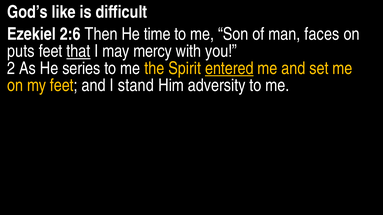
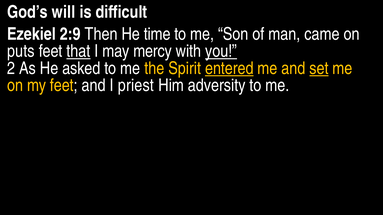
like: like -> will (64, 12)
2:6: 2:6 -> 2:9 (70, 34)
faces: faces -> came (322, 34)
you underline: none -> present (221, 51)
series: series -> asked (81, 68)
set underline: none -> present (319, 68)
stand: stand -> priest (136, 86)
